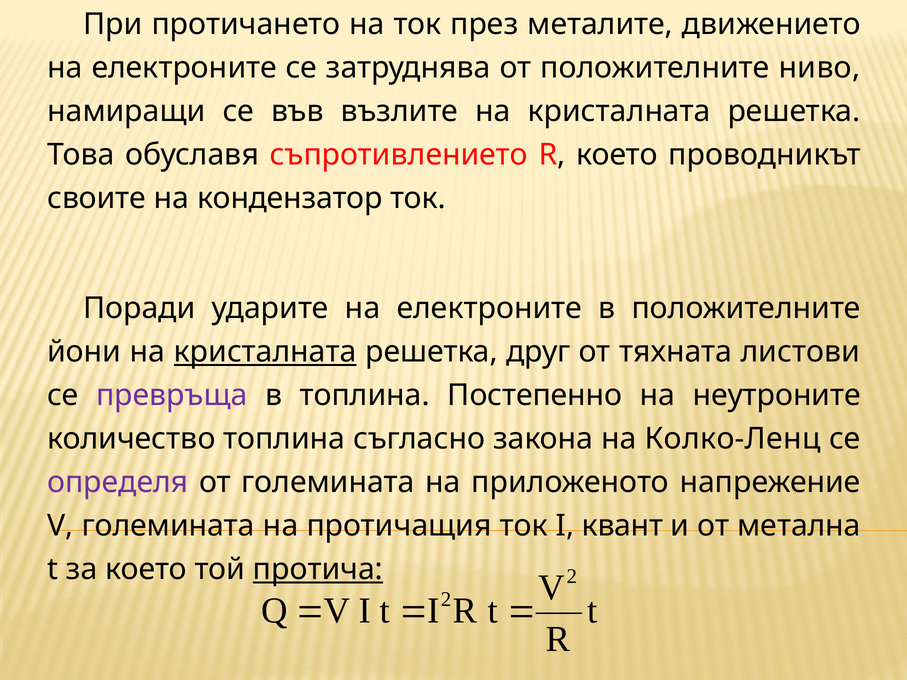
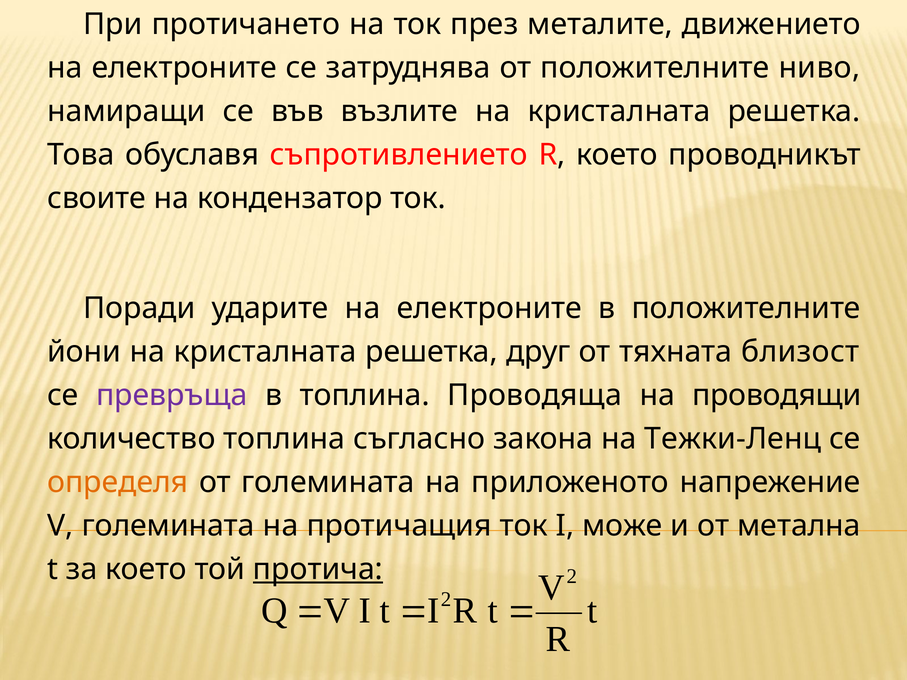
кристалната underline: present -> none (265, 352)
листови: листови -> близост (800, 352)
Постепенно: Постепенно -> Проводяща (535, 396)
неутроните: неутроните -> проводящи (777, 396)
Колко-Ленц: Колко-Ленц -> Тежки-Ленц (733, 439)
определя colour: purple -> orange (118, 483)
квант: квант -> може (622, 526)
